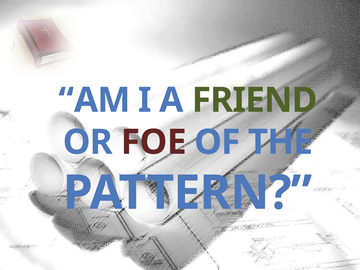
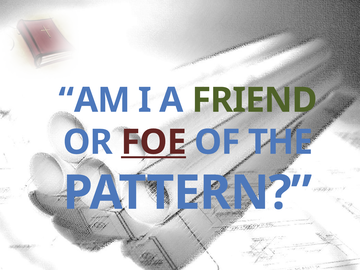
FOE underline: none -> present (154, 142)
